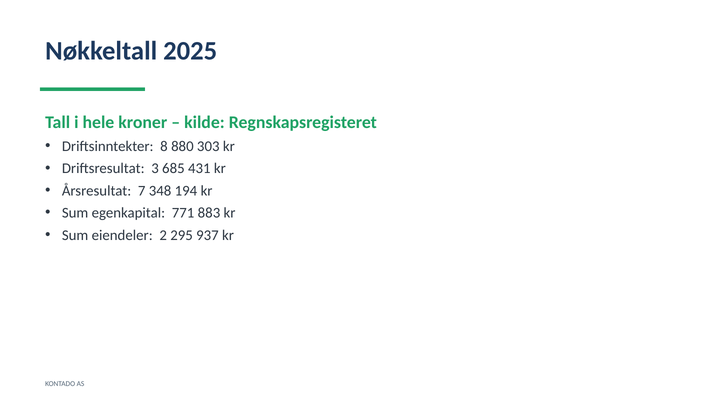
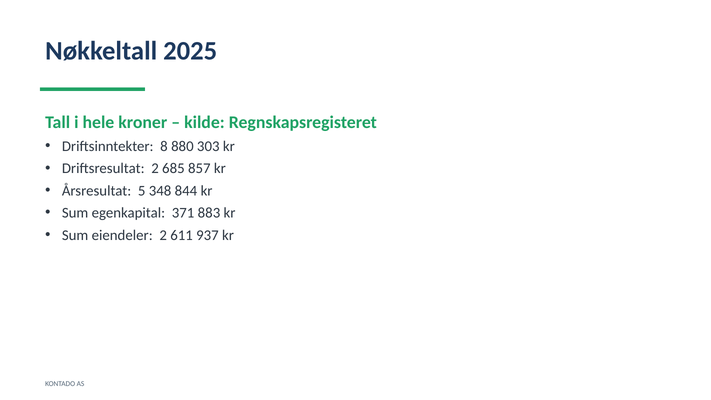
Driftsresultat 3: 3 -> 2 (155, 168)
431: 431 -> 857 (199, 168)
7: 7 -> 5 (142, 191)
194: 194 -> 844 (186, 191)
771: 771 -> 371 (183, 213)
295: 295 -> 611 (182, 235)
